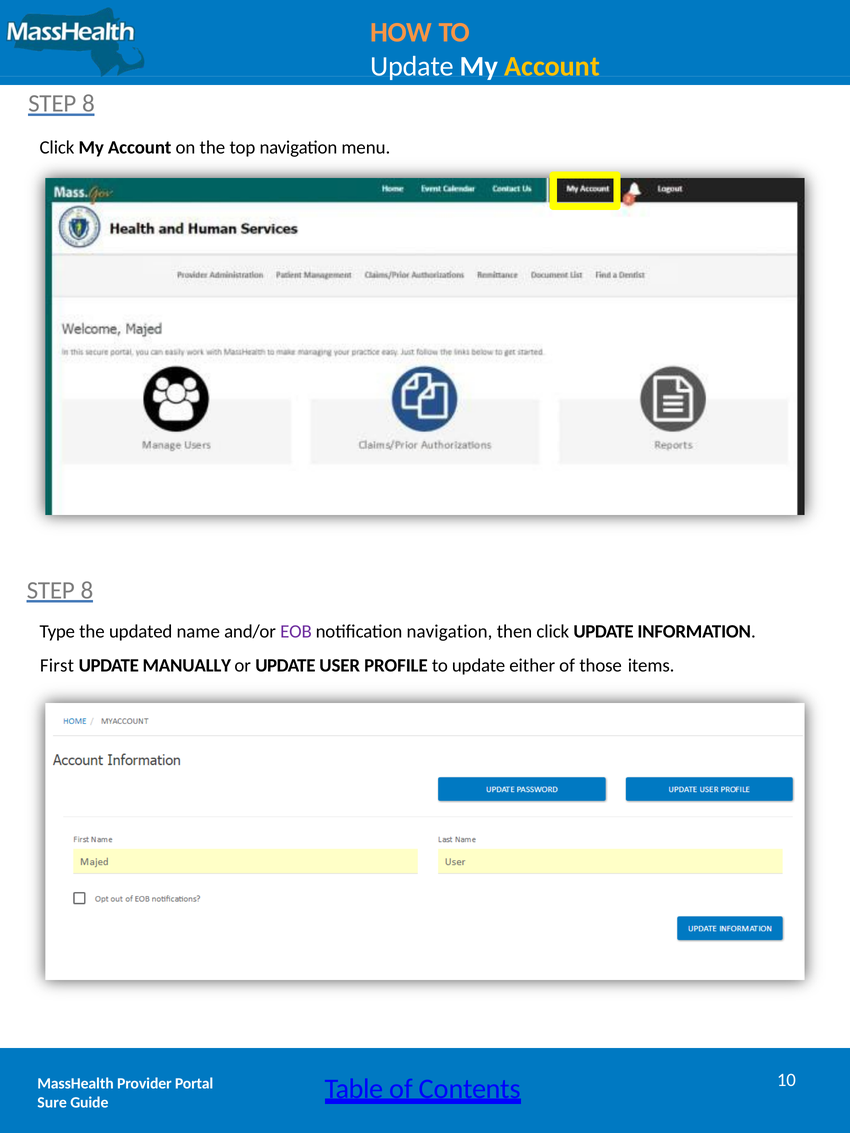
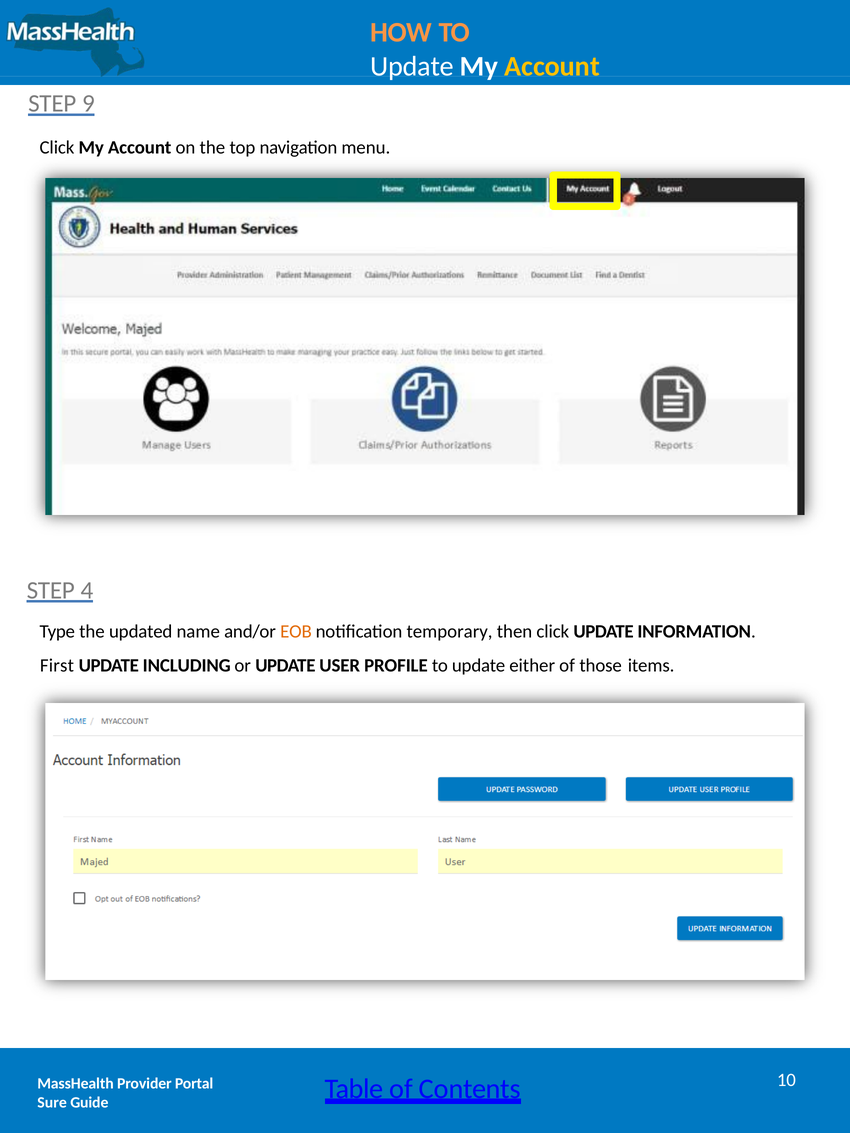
8: 8 -> 9 (88, 104)
8: 8 -> 4 (87, 591)
EOB colour: purple -> orange (296, 631)
notification navigation: navigation -> temporary (450, 631)
MANUALLY: MANUALLY -> INCLUDING (187, 665)
